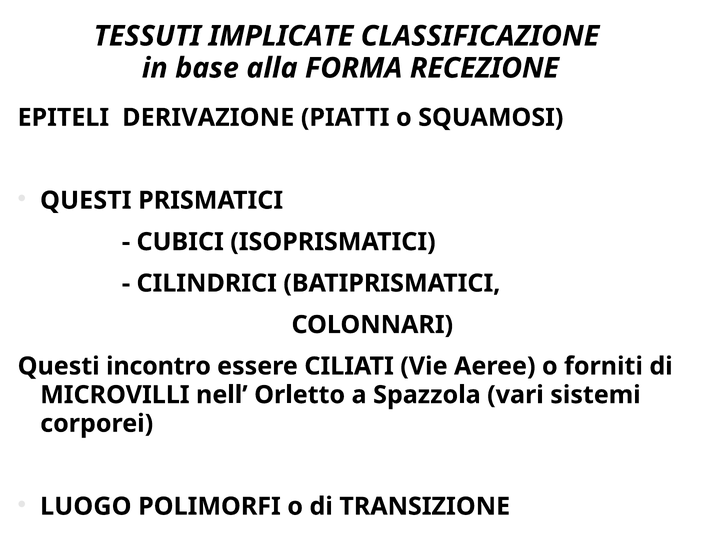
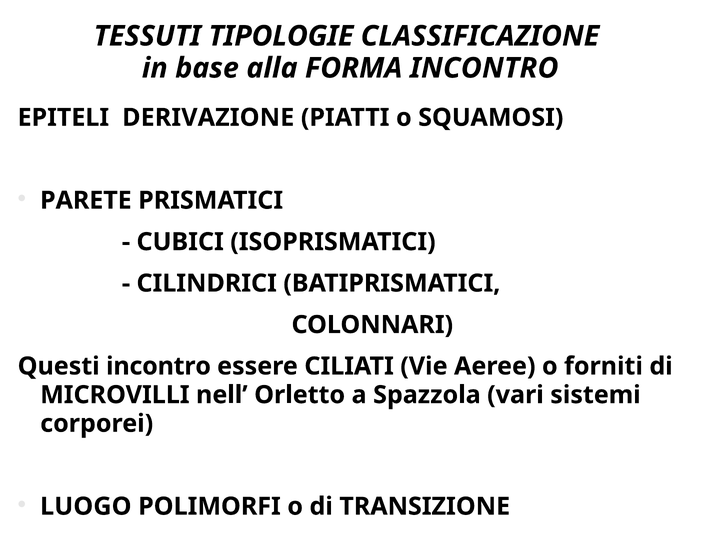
IMPLICATE: IMPLICATE -> TIPOLOGIE (281, 36)
FORMA RECEZIONE: RECEZIONE -> INCONTRO (484, 68)
QUESTI: QUESTI -> PARETE (86, 200)
